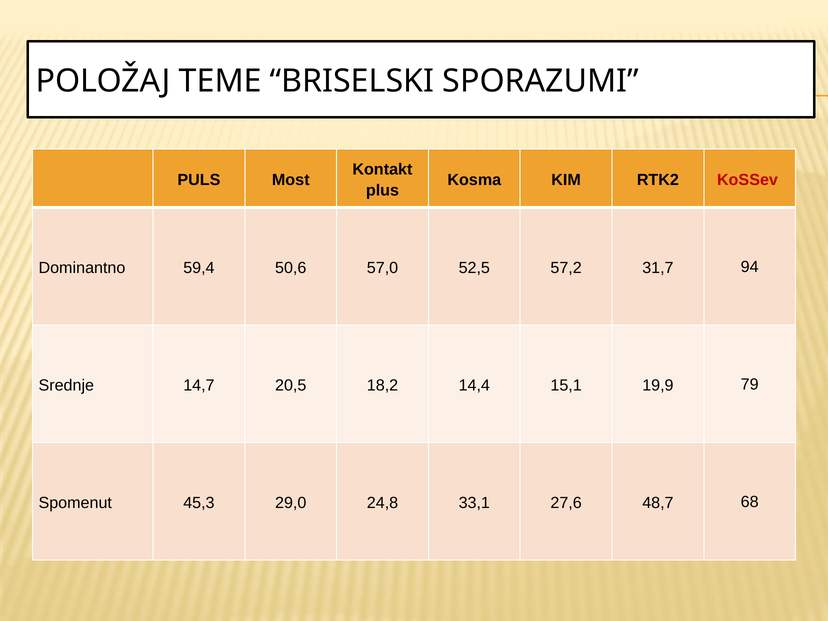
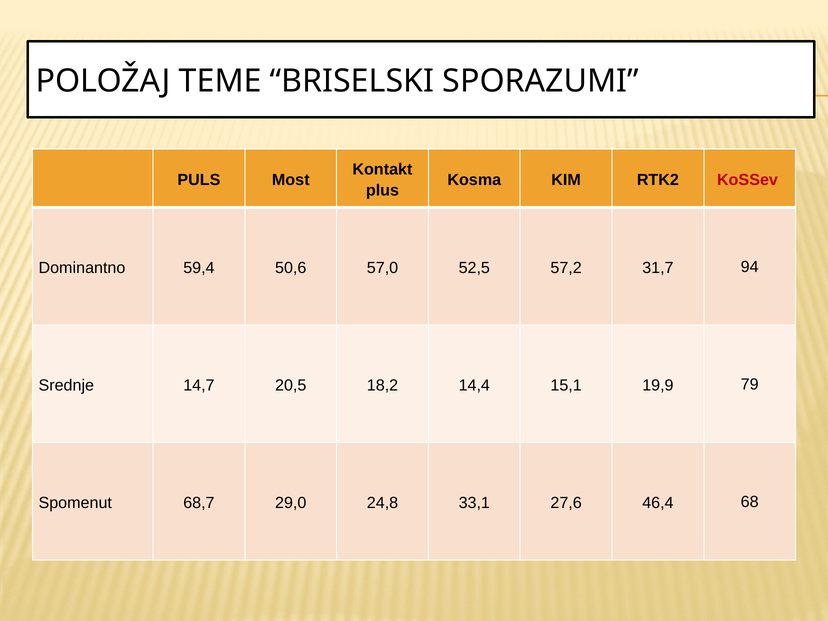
45,3: 45,3 -> 68,7 (199, 503)
48,7: 48,7 -> 46,4 (658, 503)
